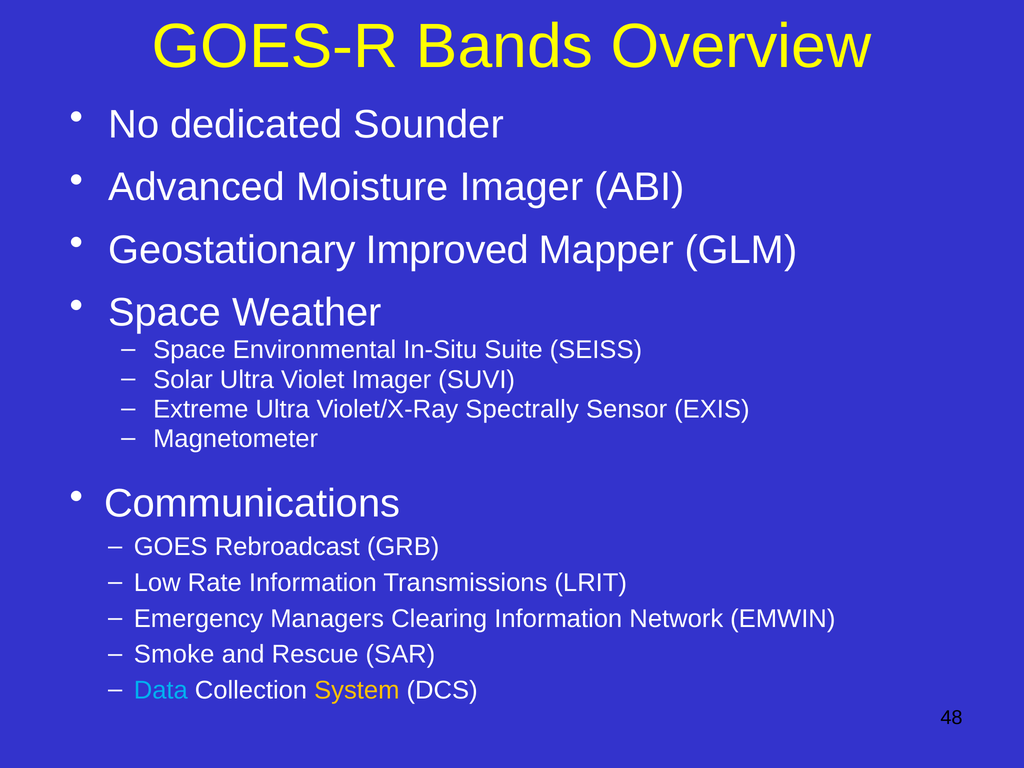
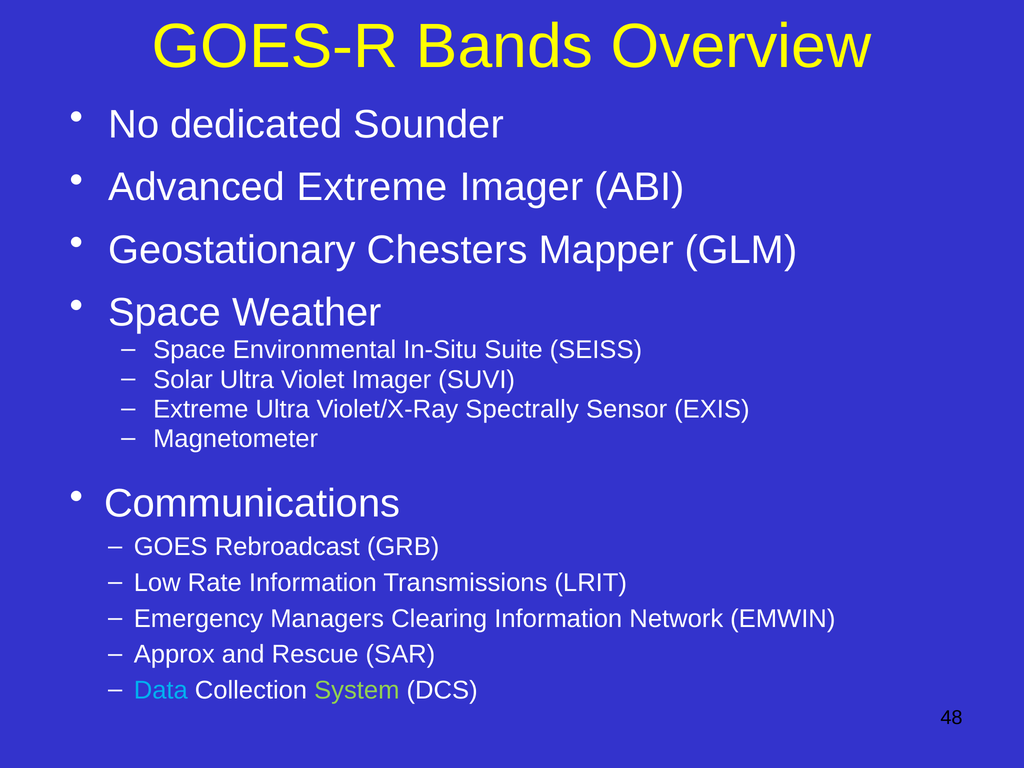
Advanced Moisture: Moisture -> Extreme (372, 187)
Improved: Improved -> Chesters (447, 250)
Smoke: Smoke -> Approx (174, 655)
System colour: yellow -> light green (357, 690)
